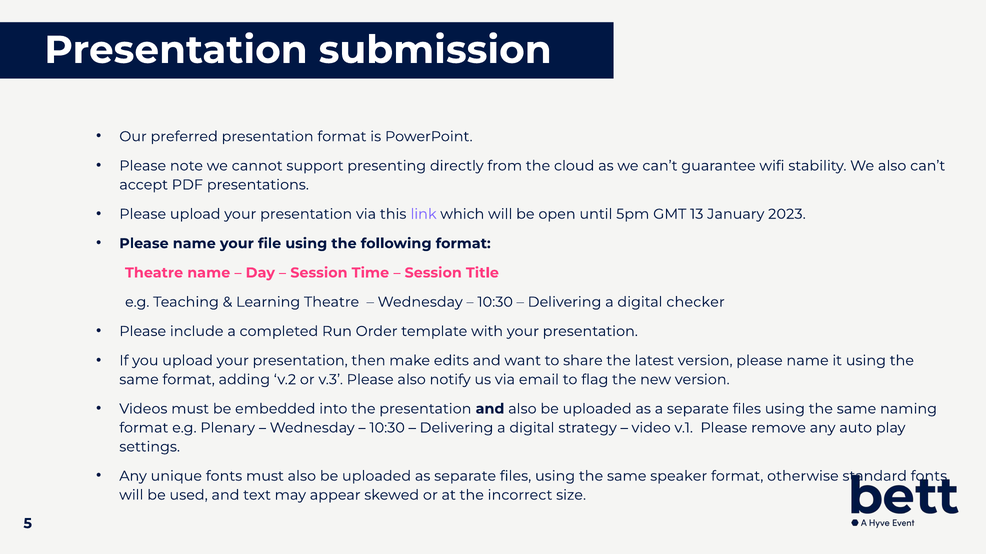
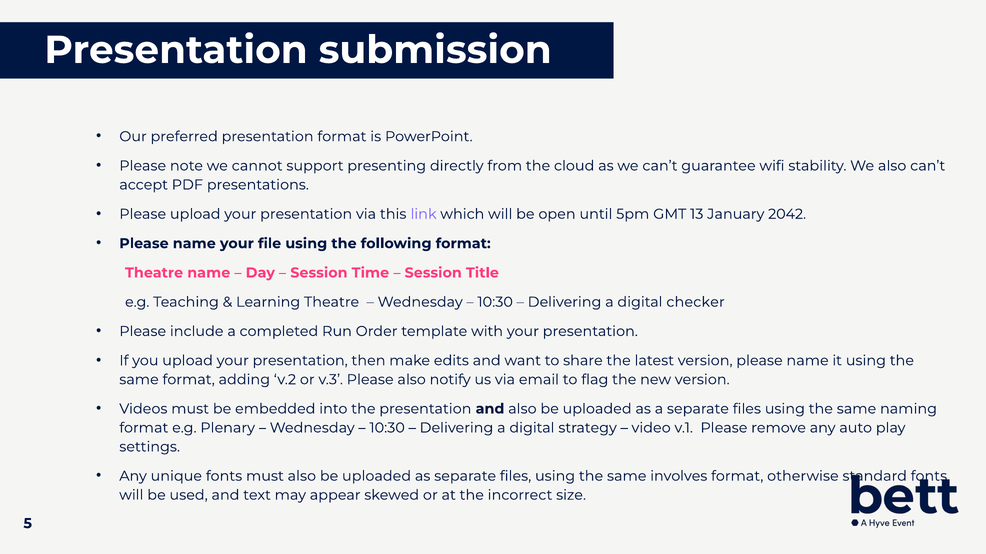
2023: 2023 -> 2042 (787, 214)
speaker: speaker -> involves (679, 477)
